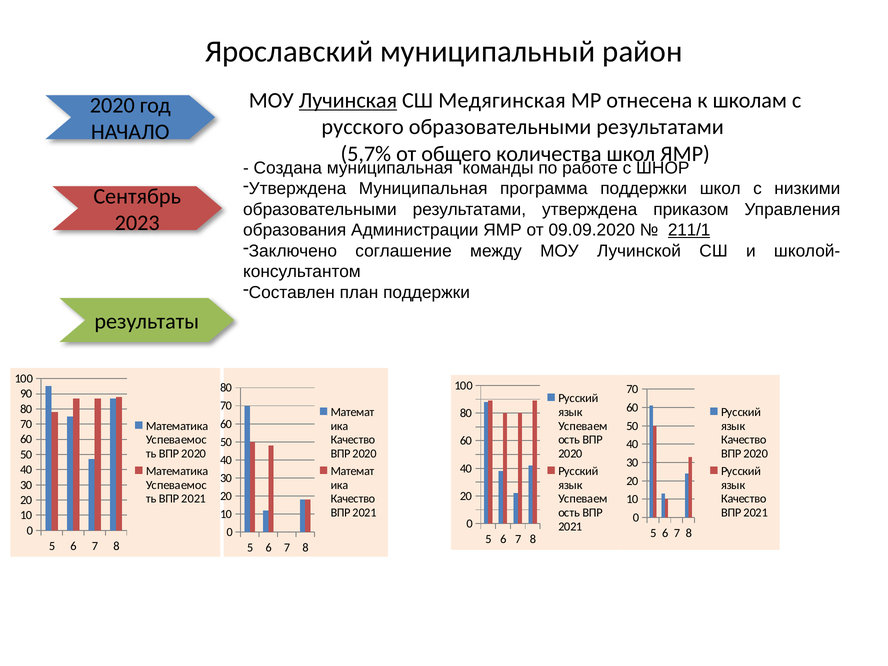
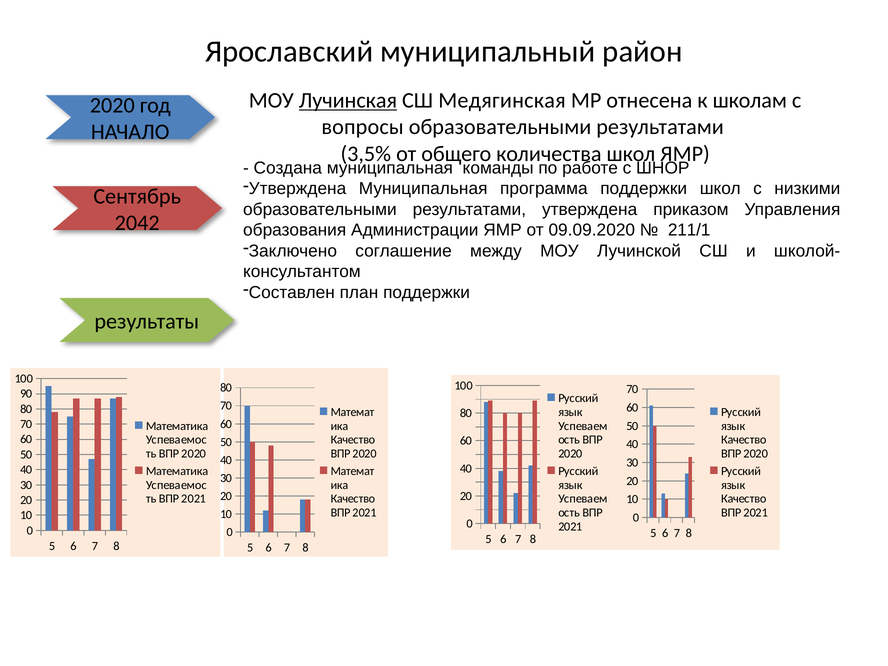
русского: русского -> вопросы (363, 127)
5,7%: 5,7% -> 3,5% (366, 154)
2023: 2023 -> 2042 (137, 223)
211/1 underline: present -> none (689, 230)
